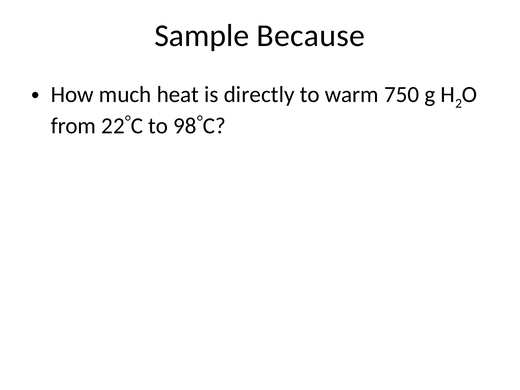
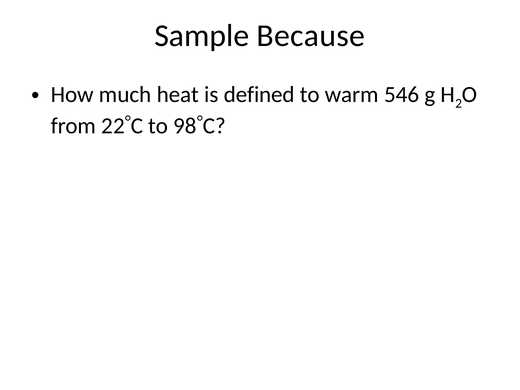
directly: directly -> defined (259, 94)
750: 750 -> 546 (402, 94)
